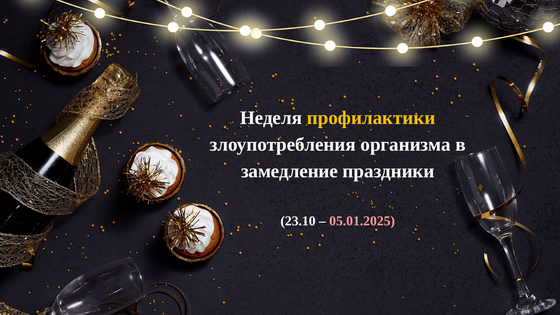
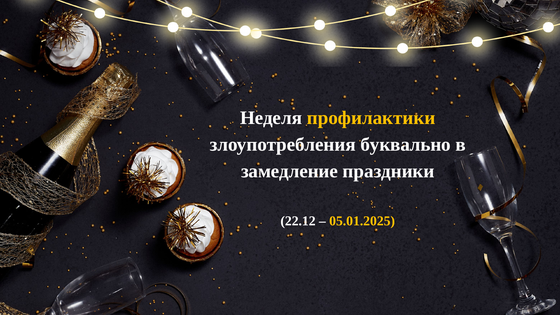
организма: организма -> буквально (406, 145)
23.10: 23.10 -> 22.12 (298, 221)
05.01.2025 colour: pink -> yellow (362, 221)
